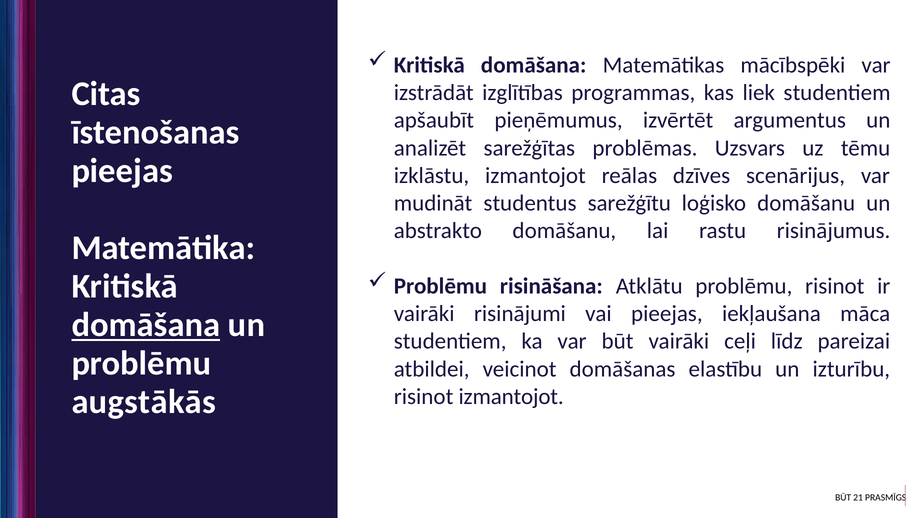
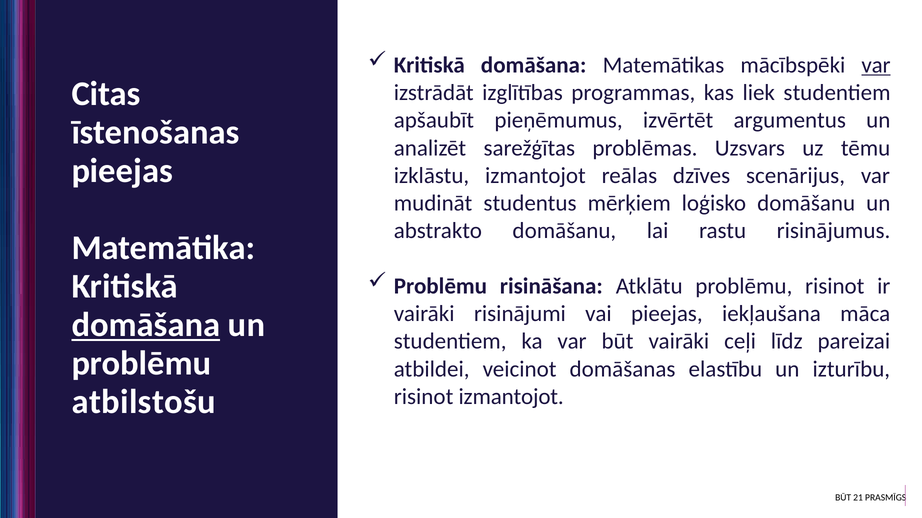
var underline: none -> present (876, 65)
sarežģītu: sarežģītu -> mērķiem (629, 203)
augstākās: augstākās -> atbilstošu (144, 403)
